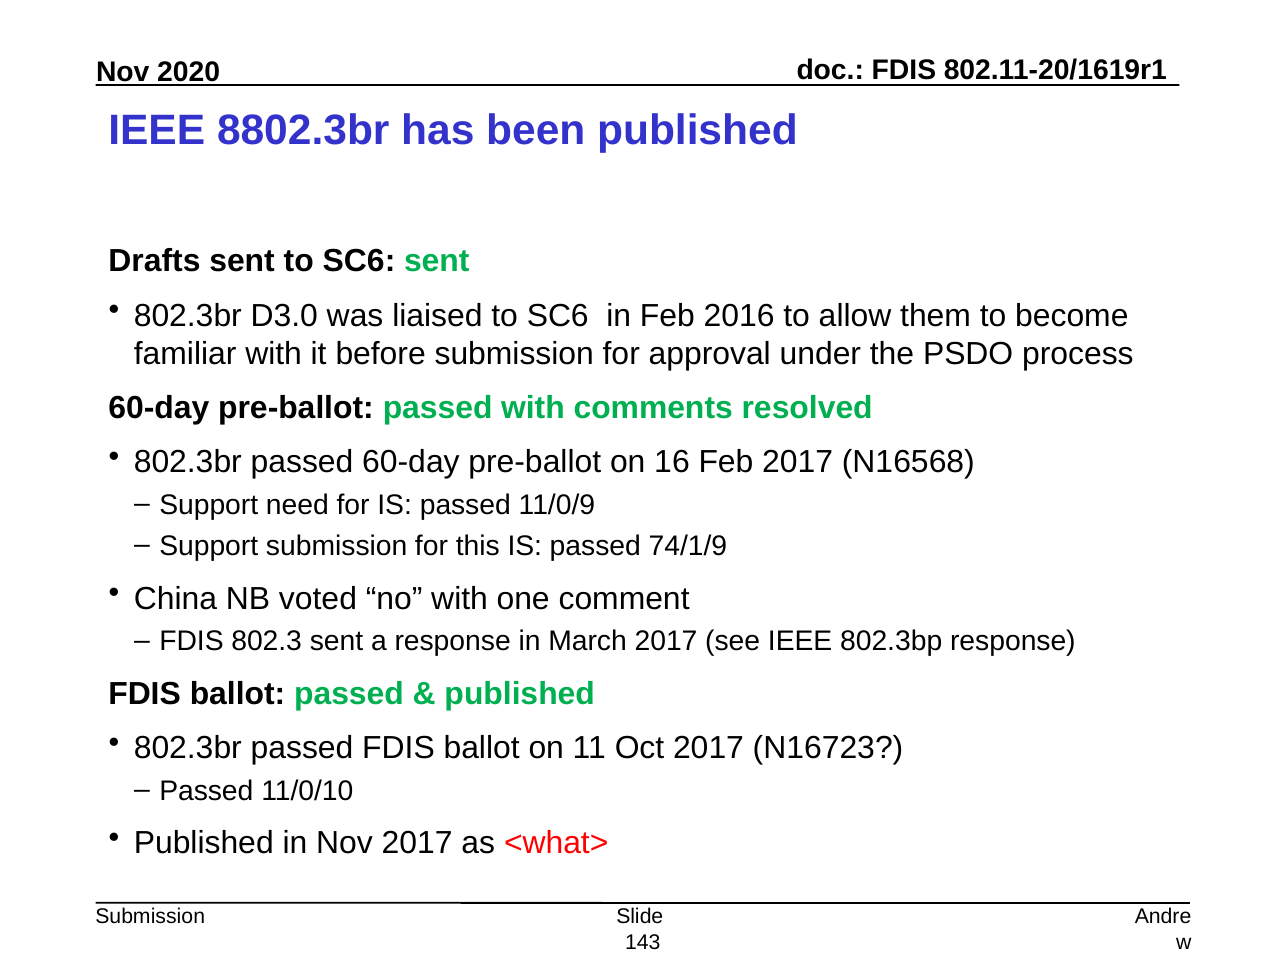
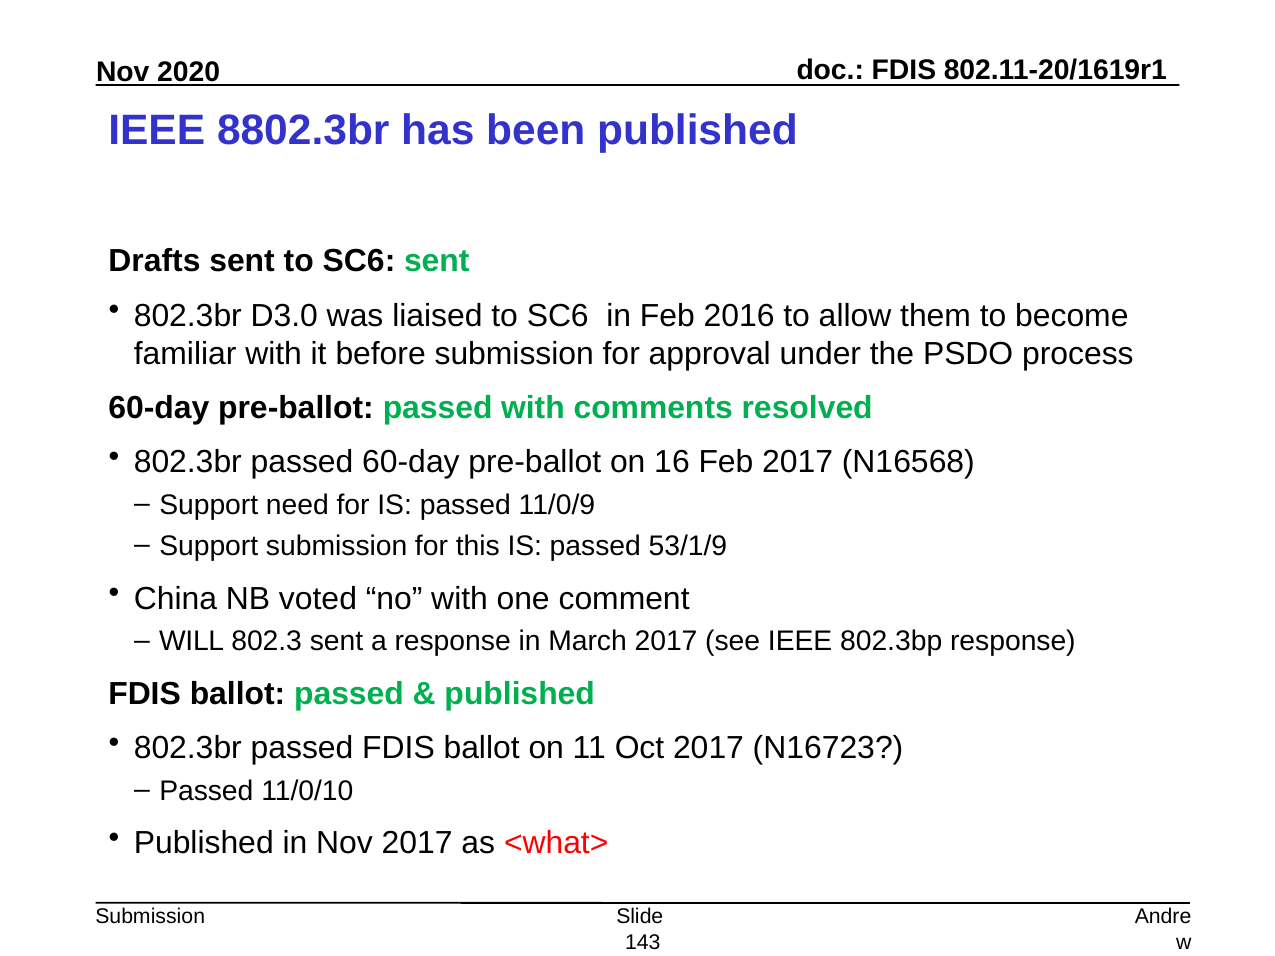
74/1/9: 74/1/9 -> 53/1/9 (688, 546)
FDIS: FDIS -> WILL (192, 642)
